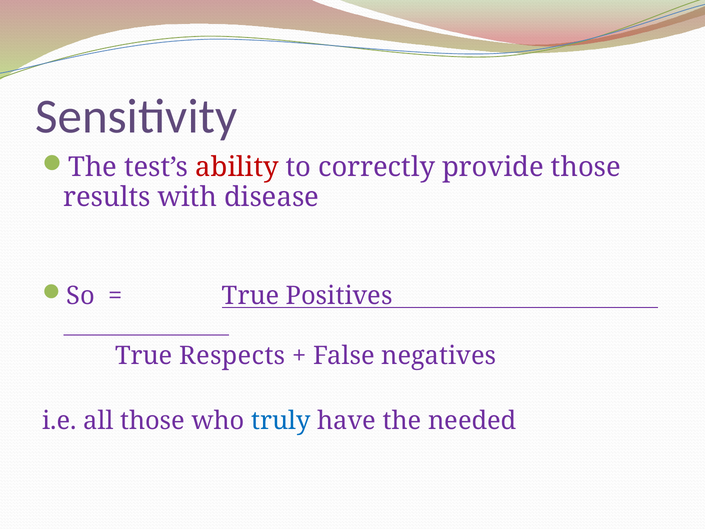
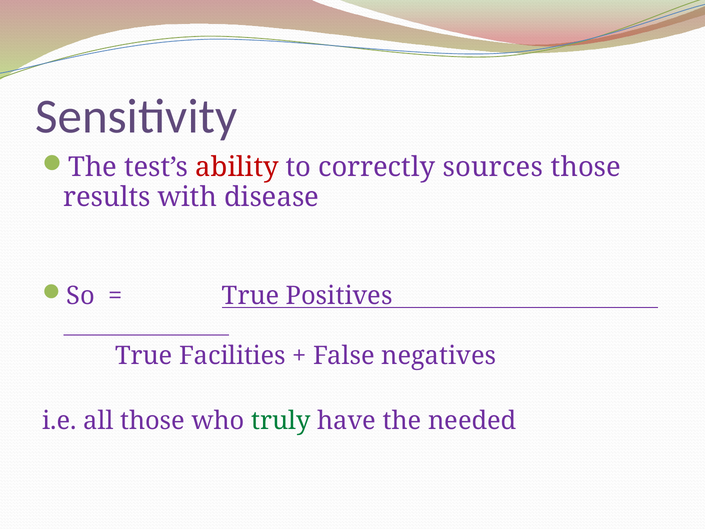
provide: provide -> sources (493, 167)
Respects: Respects -> Facilities (233, 356)
truly colour: blue -> green (281, 421)
